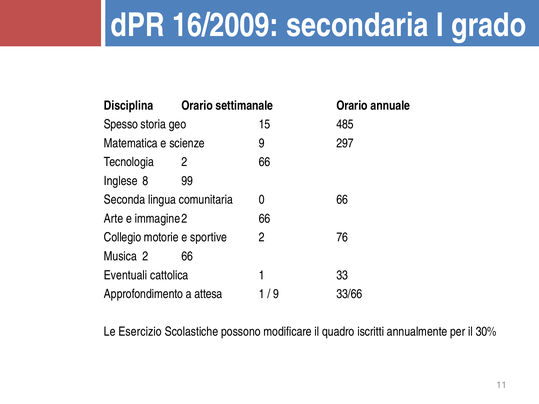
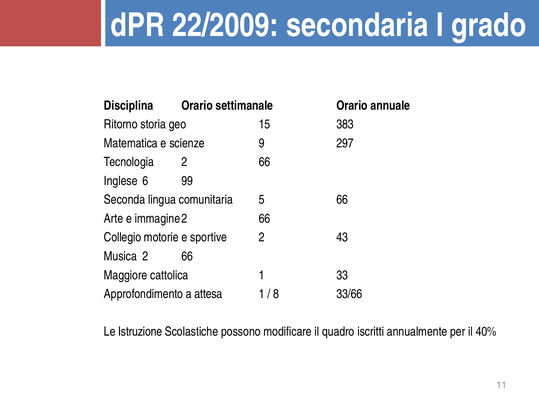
16/2009: 16/2009 -> 22/2009 (225, 25)
Spesso: Spesso -> Ritorno (121, 124)
485: 485 -> 383 (345, 124)
8: 8 -> 6 (146, 181)
0: 0 -> 5 (262, 200)
76: 76 -> 43 (342, 238)
Eventuali: Eventuali -> Maggiore (126, 275)
9: 9 -> 8 (276, 294)
Esercizio: Esercizio -> Istruzione (140, 332)
30%: 30% -> 40% (486, 332)
